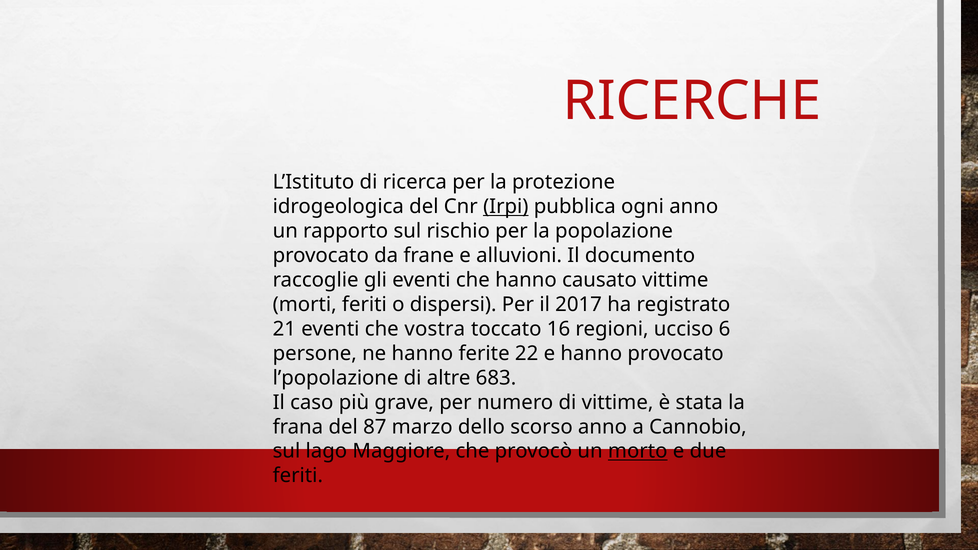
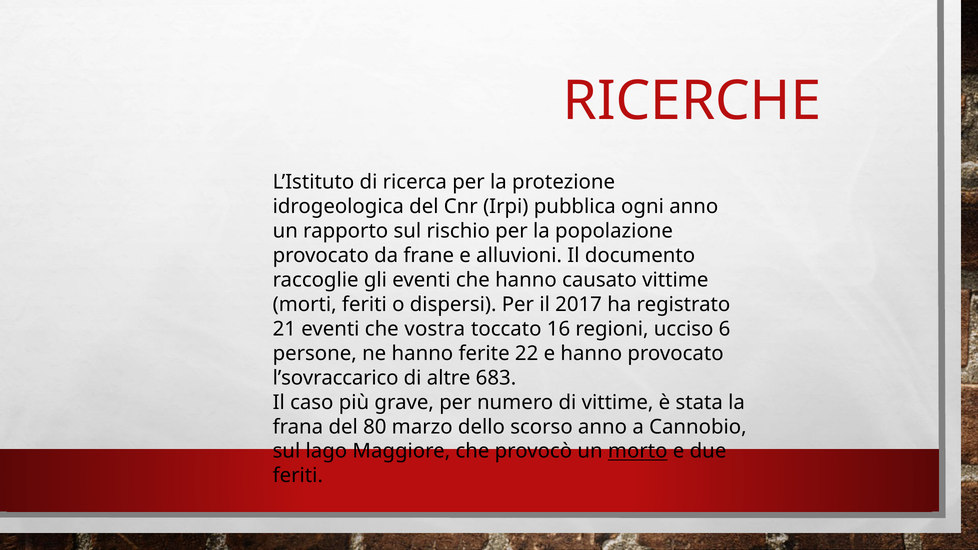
Irpi underline: present -> none (506, 207)
l’popolazione: l’popolazione -> l’sovraccarico (336, 378)
87: 87 -> 80 (375, 427)
